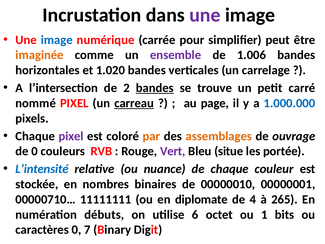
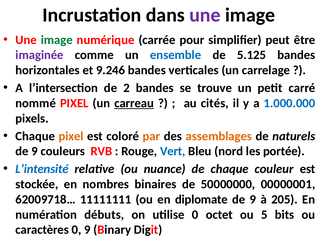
image colour: blue -> green (57, 40)
imaginée colour: orange -> purple (40, 55)
ensemble colour: purple -> blue (176, 55)
1.006: 1.006 -> 5.125 (251, 55)
1.020: 1.020 -> 9.246 (111, 70)
bandes underline: present -> none (155, 88)
page: page -> cités (215, 103)
pixel colour: purple -> orange (71, 136)
ouvrage: ouvrage -> naturels (294, 136)
0: 0 -> 9 (35, 151)
Vert colour: purple -> blue (173, 151)
situe: situe -> nord (229, 151)
00000010: 00000010 -> 50000000 (228, 184)
00000710…: 00000710… -> 62009718… (46, 199)
4: 4 -> 9 (253, 199)
265: 265 -> 205 (285, 199)
utilise 6: 6 -> 0 (195, 214)
1: 1 -> 5 (264, 214)
0 7: 7 -> 9 (87, 230)
